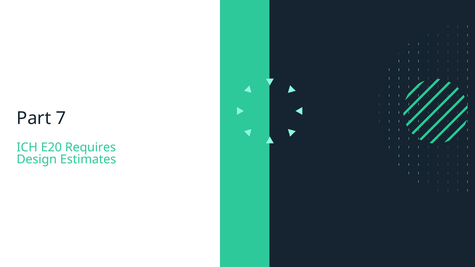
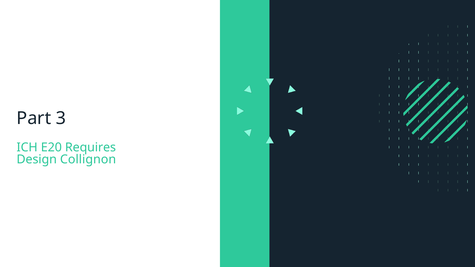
7: 7 -> 3 (61, 119)
Estimates: Estimates -> Collignon (88, 159)
